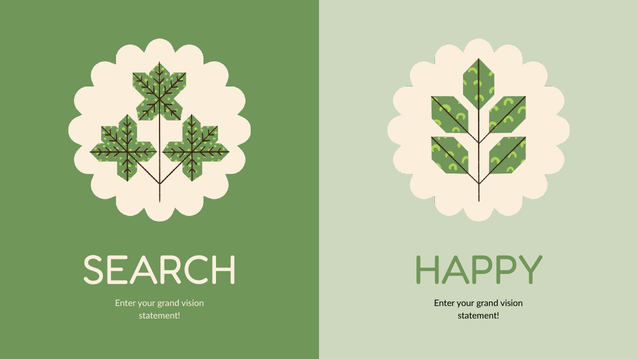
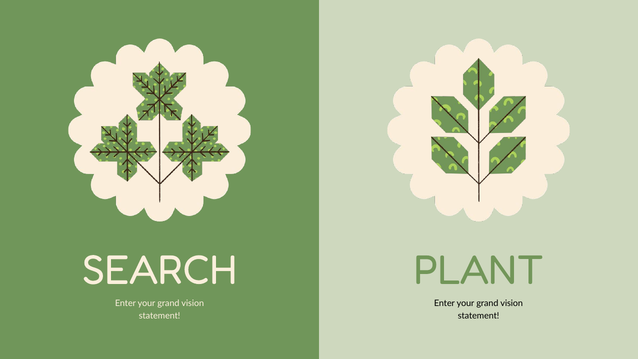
HAPPY: HAPPY -> PLANT (479, 270)
